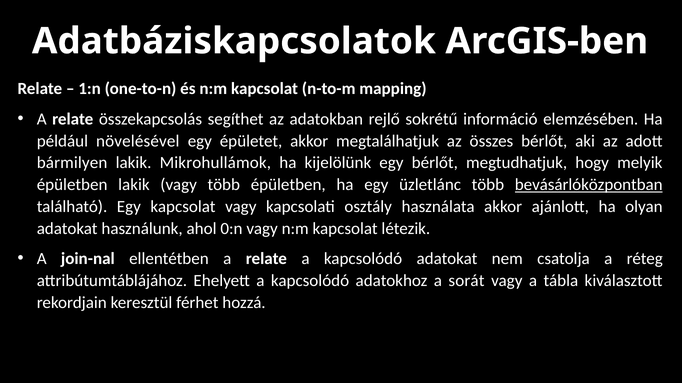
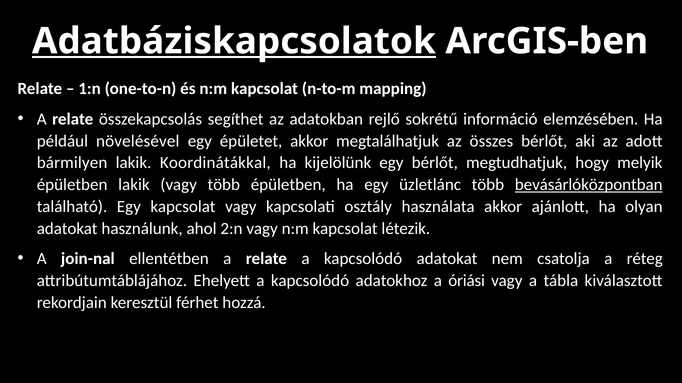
Adatbáziskapcsolatok underline: none -> present (234, 41)
Mikrohullámok: Mikrohullámok -> Koordinátákkal (215, 163)
0:n: 0:n -> 2:n (231, 229)
sorát: sorát -> óriási (467, 281)
